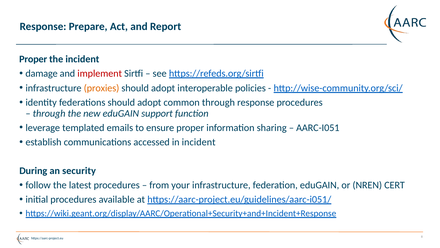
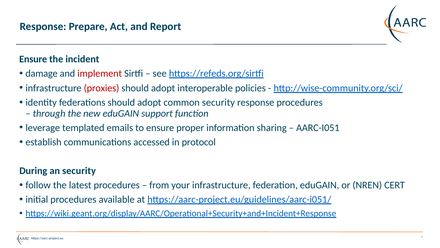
Proper: Proper -> Ensure (33, 59)
proxies colour: orange -> red (101, 88)
common through: through -> security (218, 102)
in incident: incident -> protocol (199, 142)
